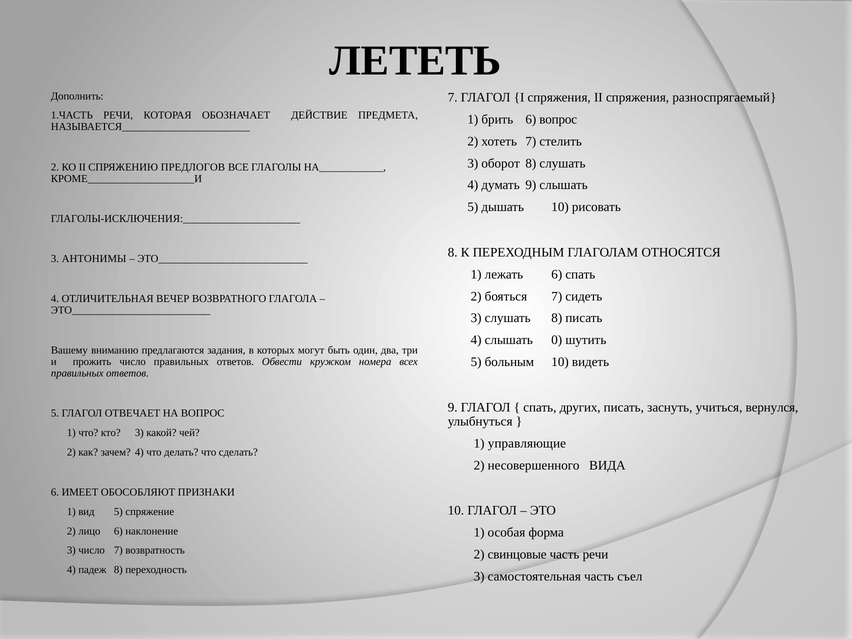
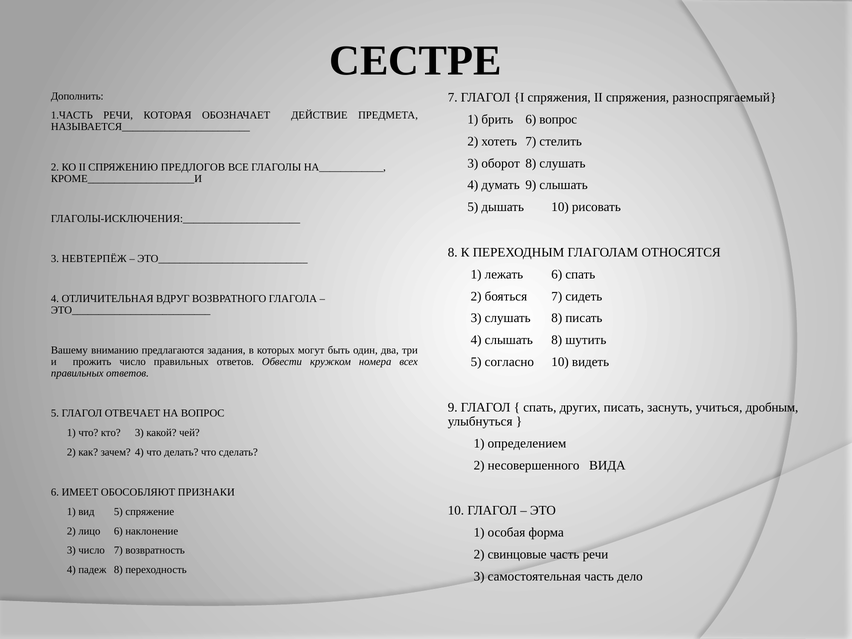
ЛЕТЕТЬ: ЛЕТЕТЬ -> СЕСТРЕ (415, 61)
АНТОНИМЫ: АНТОНИМЫ -> НЕВТЕРПЁЖ (94, 259)
ВЕЧЕР: ВЕЧЕР -> ВДРУГ (173, 299)
слышать 0: 0 -> 8 (557, 340)
больным: больным -> согласно (509, 362)
вернулся: вернулся -> дробным (772, 407)
управляющие: управляющие -> определением (527, 443)
съел: съел -> дело (630, 576)
